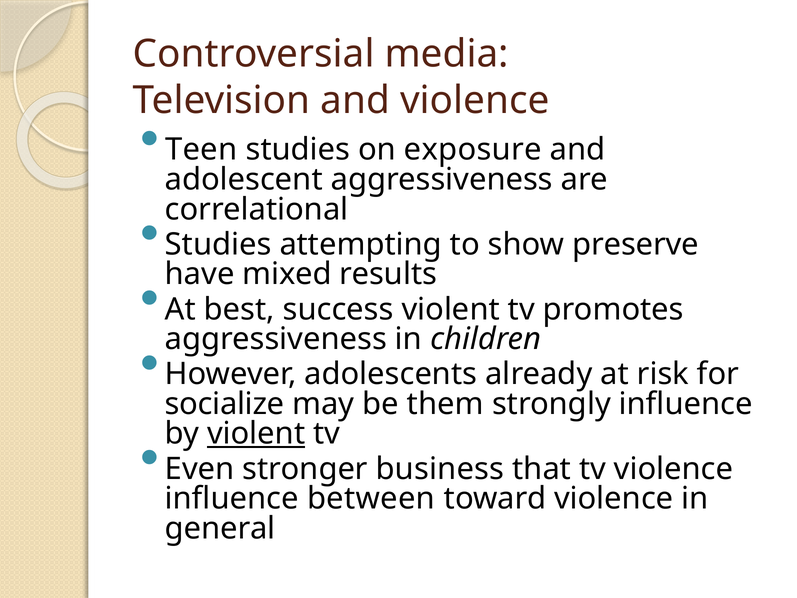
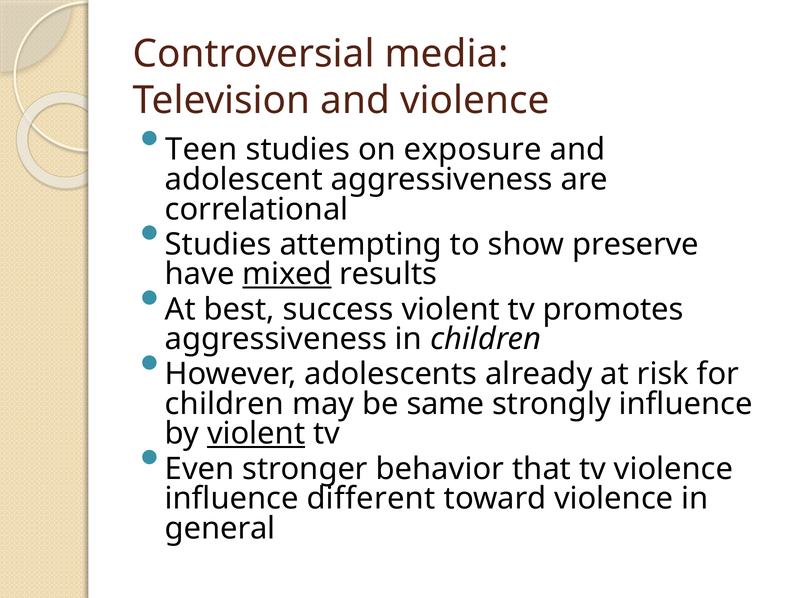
mixed underline: none -> present (287, 274)
socialize: socialize -> children (224, 404)
them: them -> same (446, 404)
business: business -> behavior (440, 469)
between: between -> different (371, 498)
